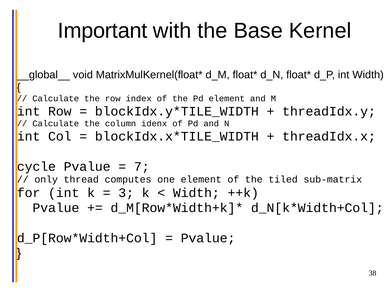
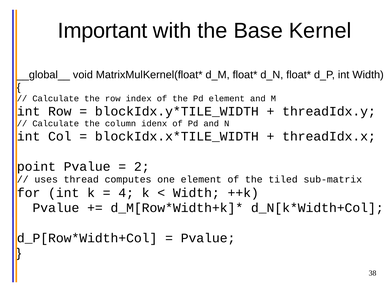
cycle: cycle -> point (36, 167)
7: 7 -> 2 (142, 167)
only: only -> uses (46, 180)
3: 3 -> 4 (126, 193)
